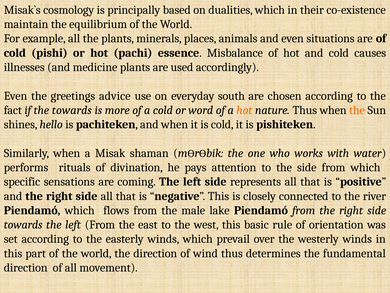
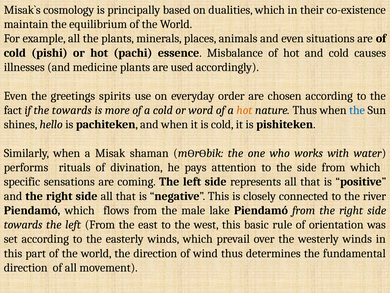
advice: advice -> spirits (115, 96)
south: south -> order (231, 96)
the colour: orange -> blue (357, 110)
